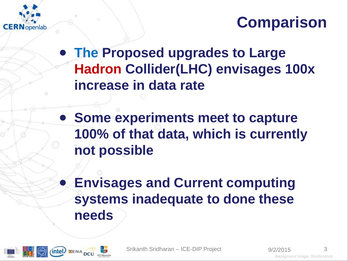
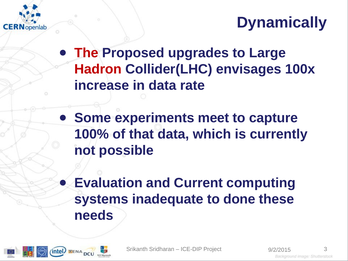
Comparison: Comparison -> Dynamically (282, 23)
The colour: blue -> red (86, 53)
Envisages: Envisages -> Evaluation (108, 183)
